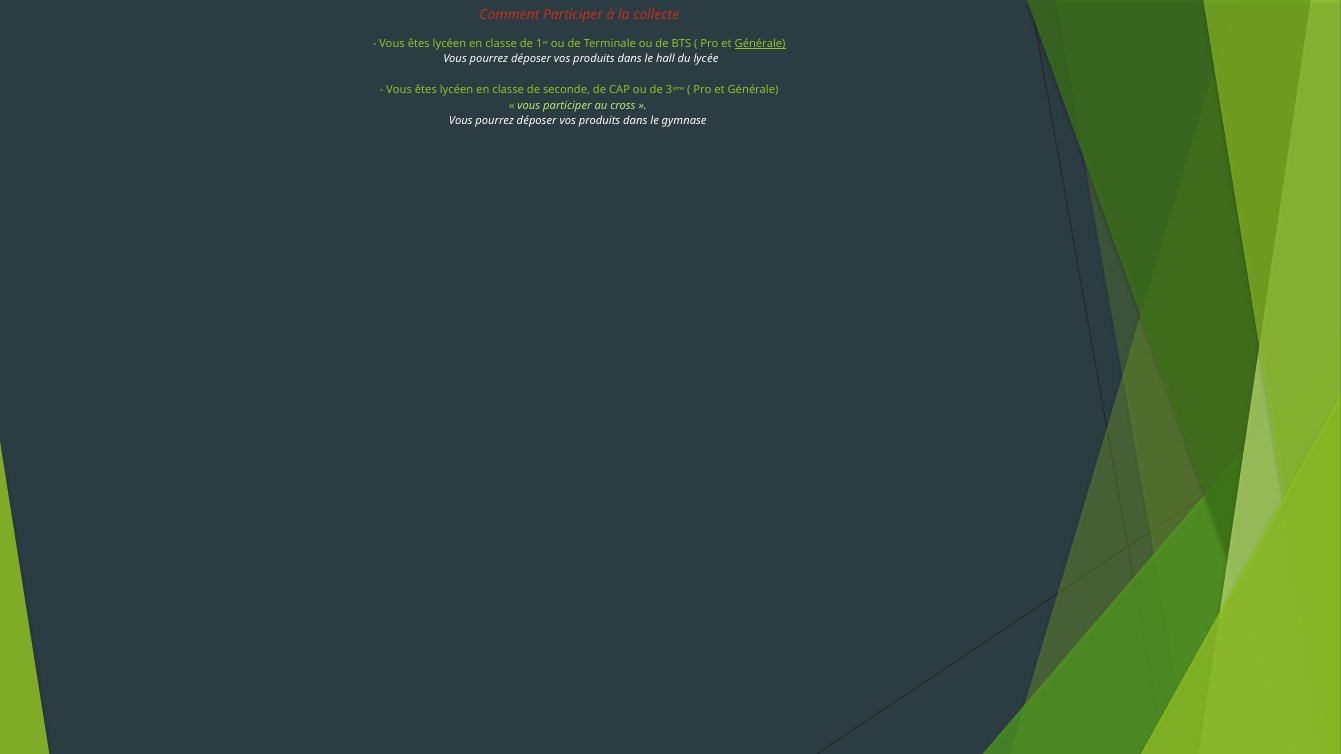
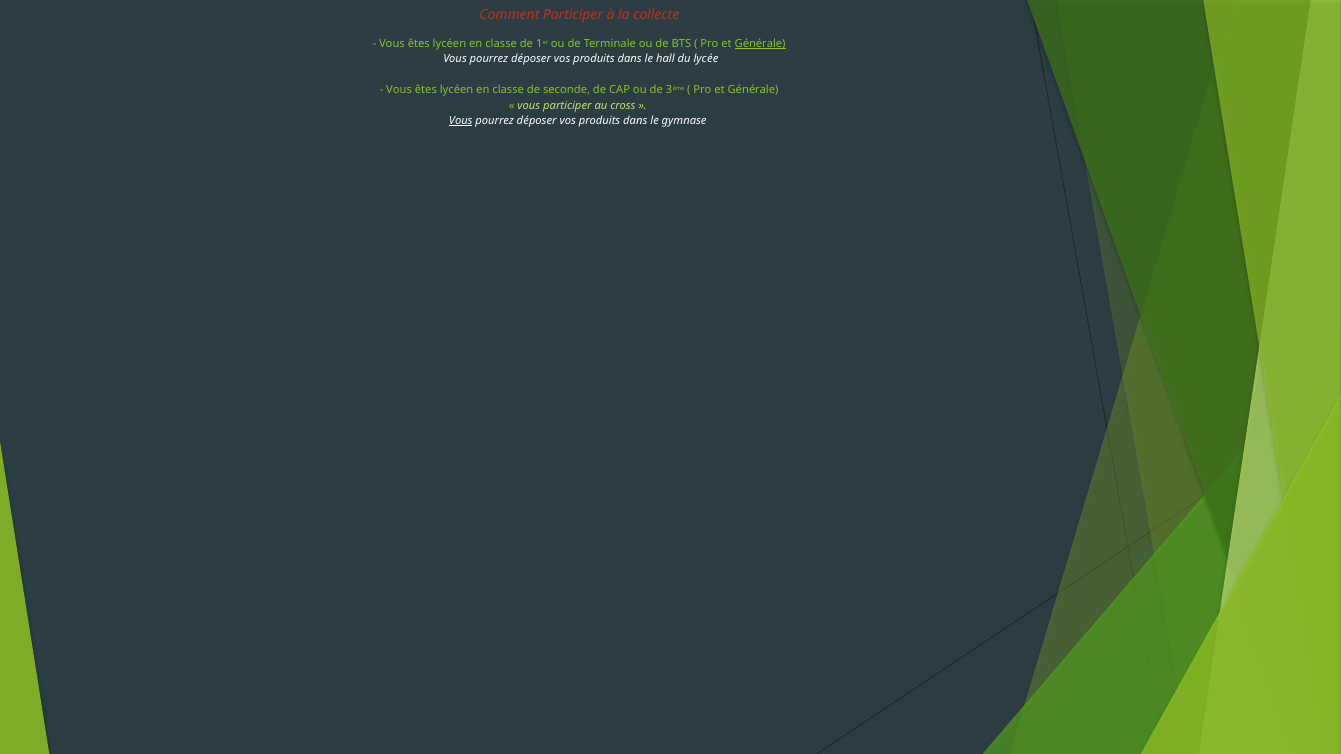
Vous underline: none -> present (461, 121)
